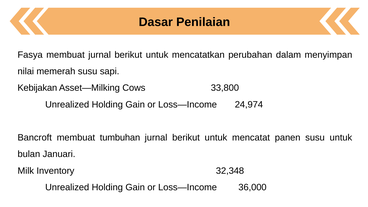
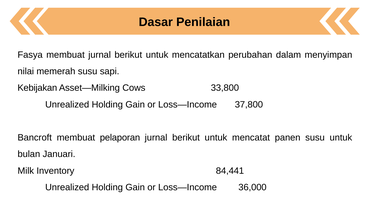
24,974: 24,974 -> 37,800 (249, 104)
tumbuhan: tumbuhan -> pelaporan (120, 138)
32,348: 32,348 -> 84,441 (230, 171)
